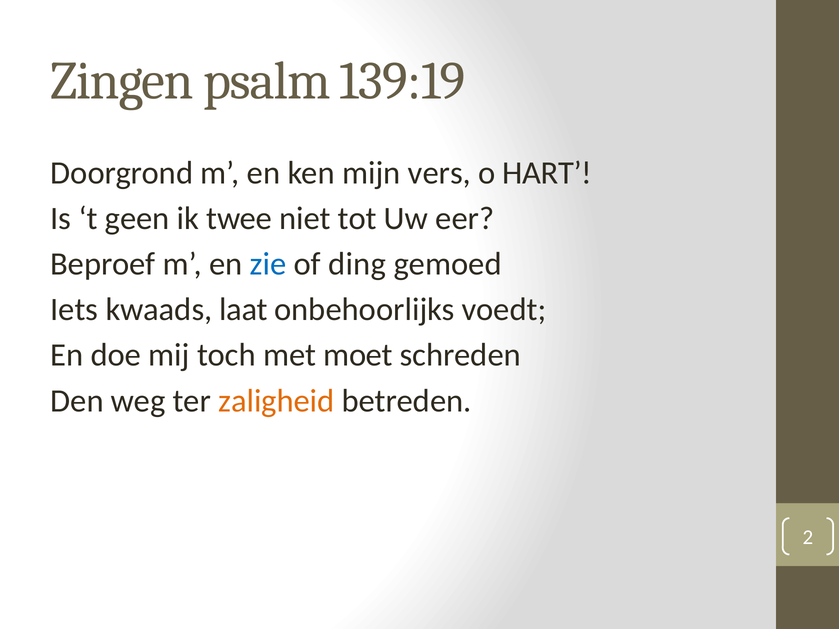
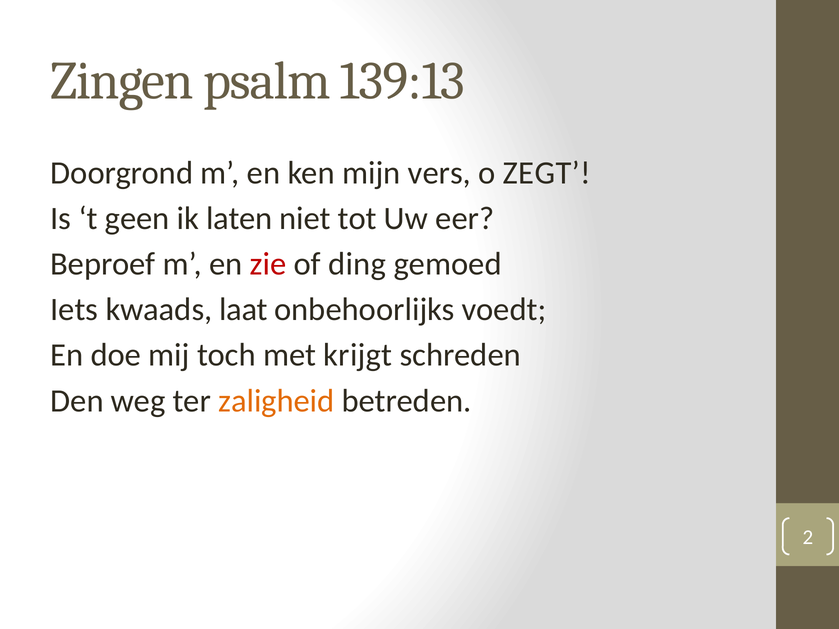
139:19: 139:19 -> 139:13 (402, 81)
HART: HART -> ZEGT (547, 173)
twee: twee -> laten (239, 218)
zie colour: blue -> red (268, 264)
moet: moet -> krijgt (358, 355)
